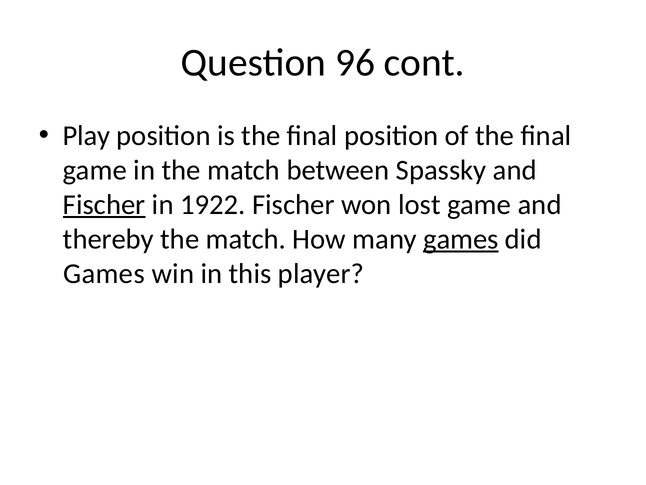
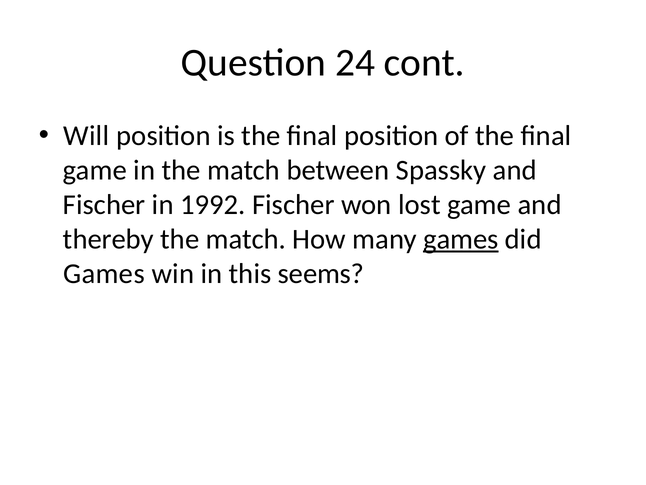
96: 96 -> 24 (355, 63)
Play: Play -> Will (86, 136)
Fischer underline: present -> none (104, 204)
1922: 1922 -> 1992 (213, 204)
player: player -> seems (321, 273)
